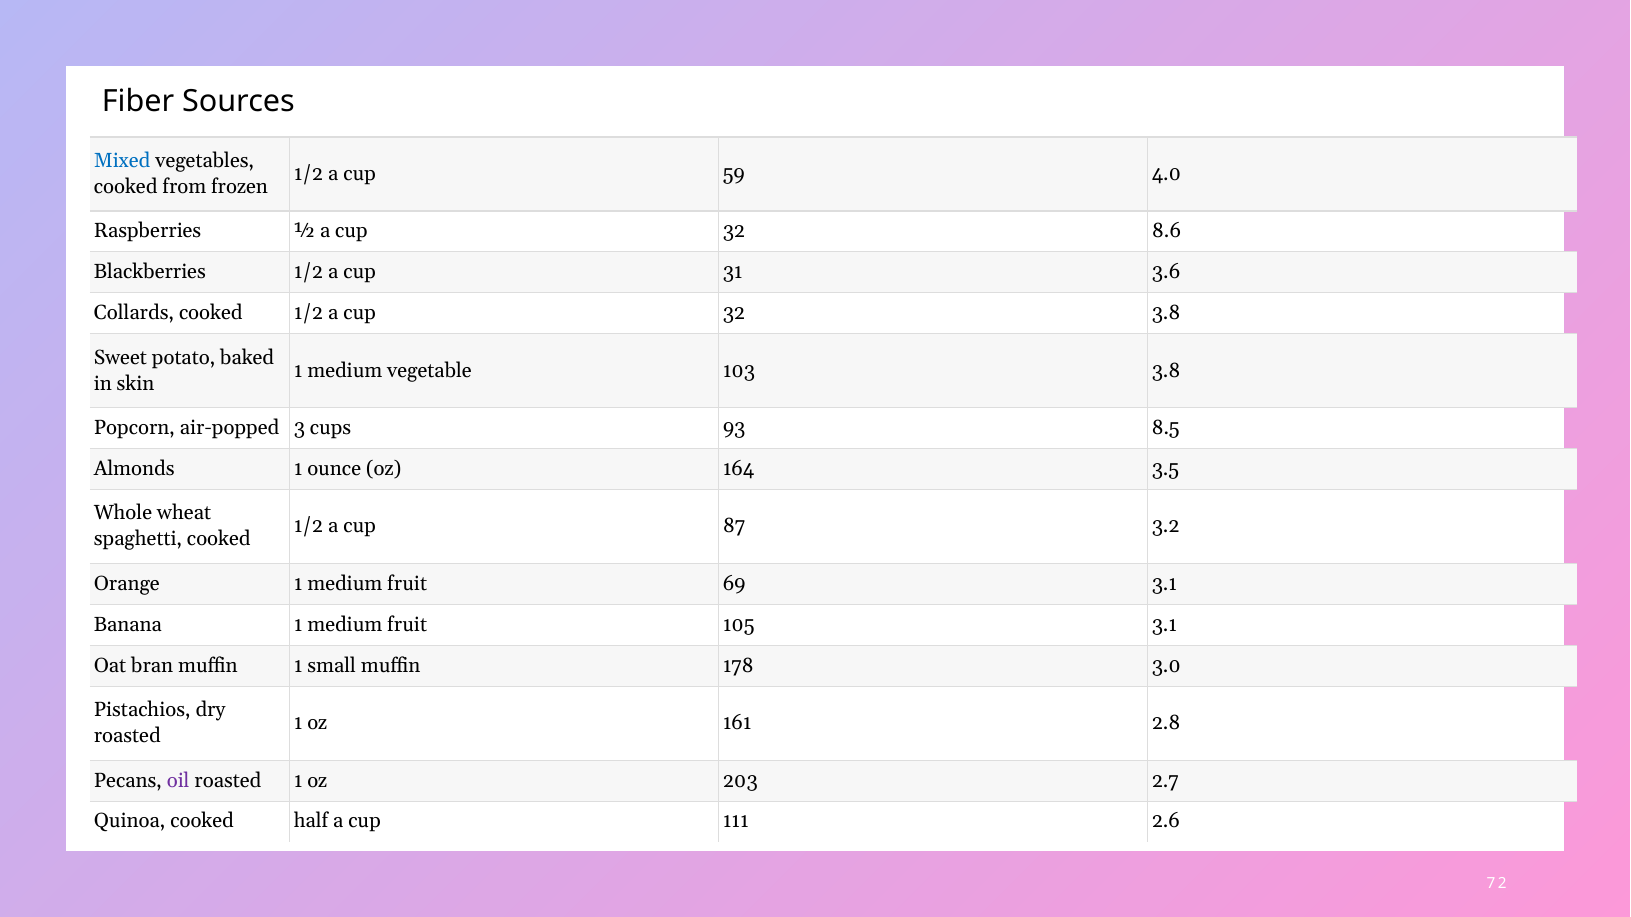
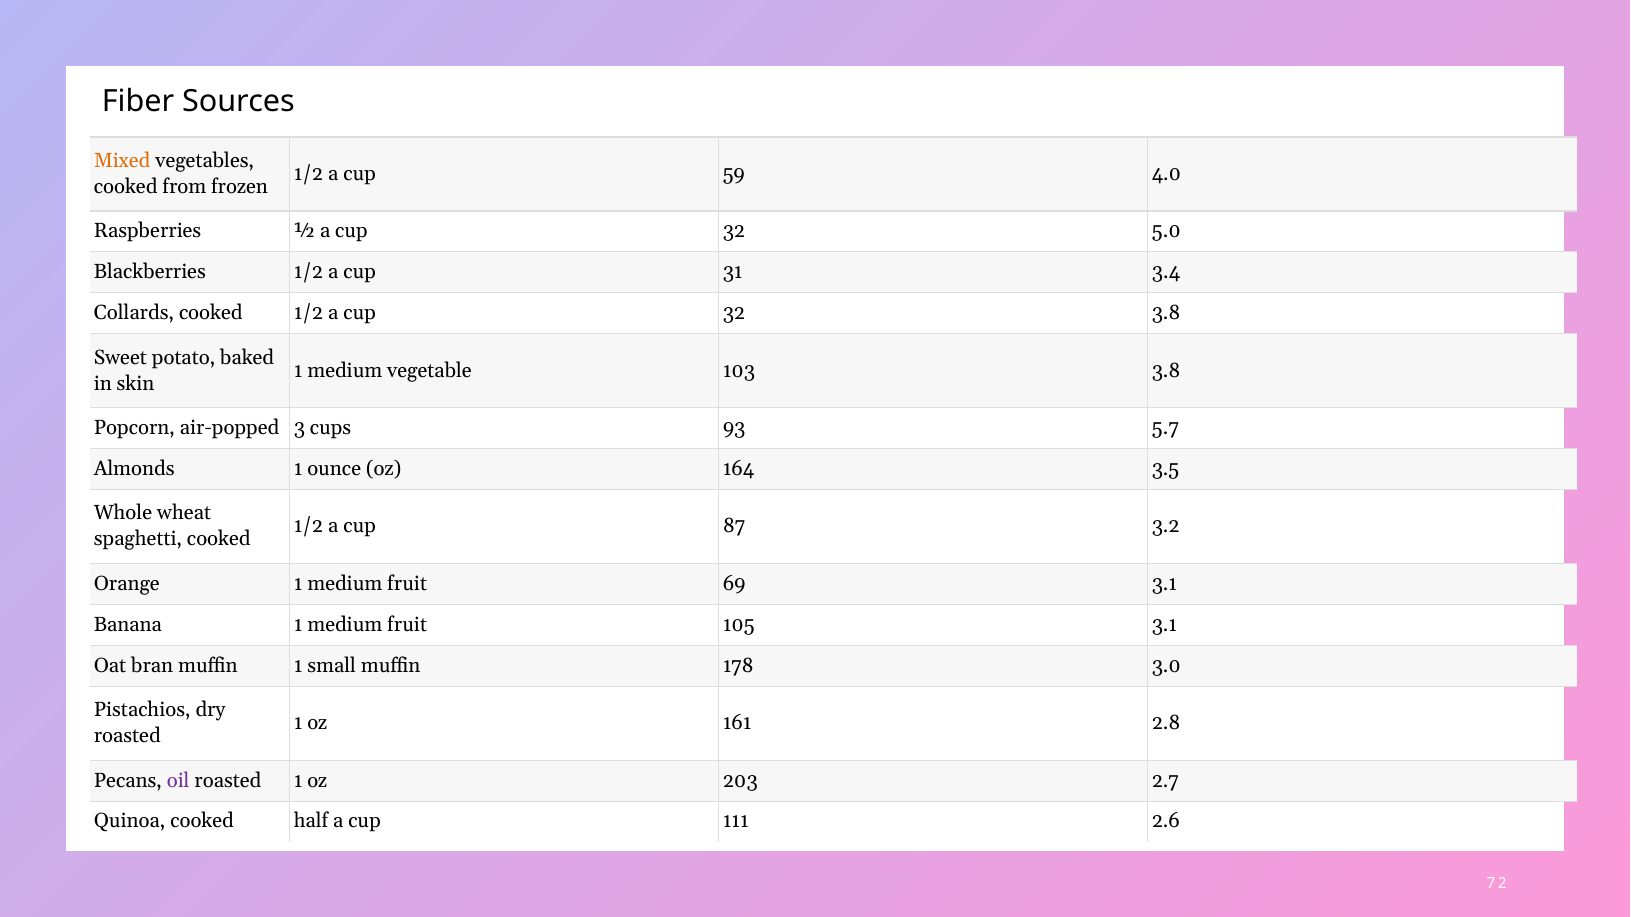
Mixed colour: blue -> orange (122, 161)
8.6: 8.6 -> 5.0 (1166, 231)
3.6: 3.6 -> 3.4 (1166, 272)
8.5: 8.5 -> 5.7 (1165, 428)
